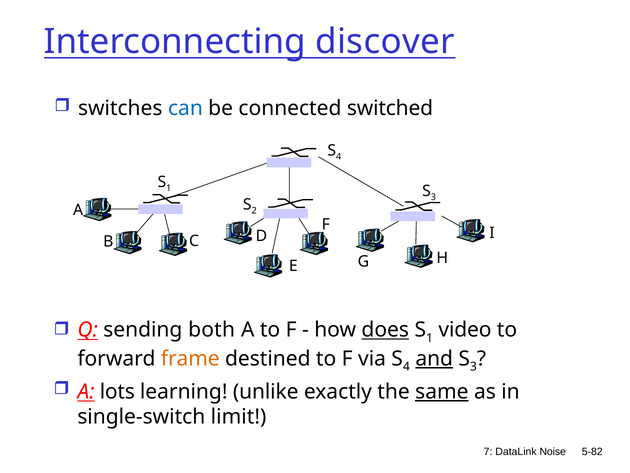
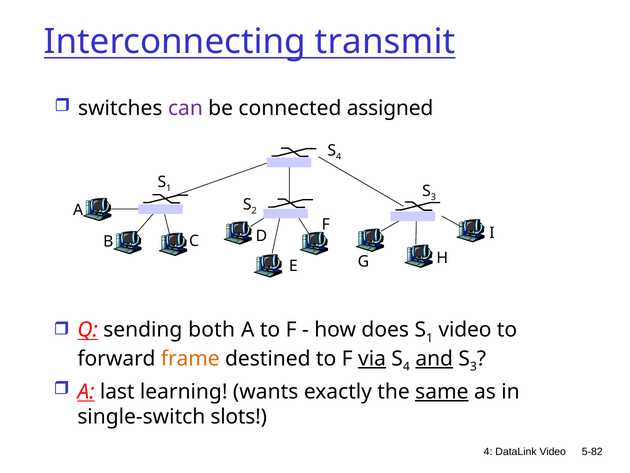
discover: discover -> transmit (385, 42)
can colour: blue -> purple (185, 108)
switched: switched -> assigned (390, 108)
does underline: present -> none (385, 330)
via underline: none -> present (372, 358)
lots: lots -> last (117, 391)
unlike: unlike -> wants (266, 391)
limit: limit -> slots (239, 416)
7: 7 -> 4 (488, 451)
DataLink Noise: Noise -> Video (553, 451)
